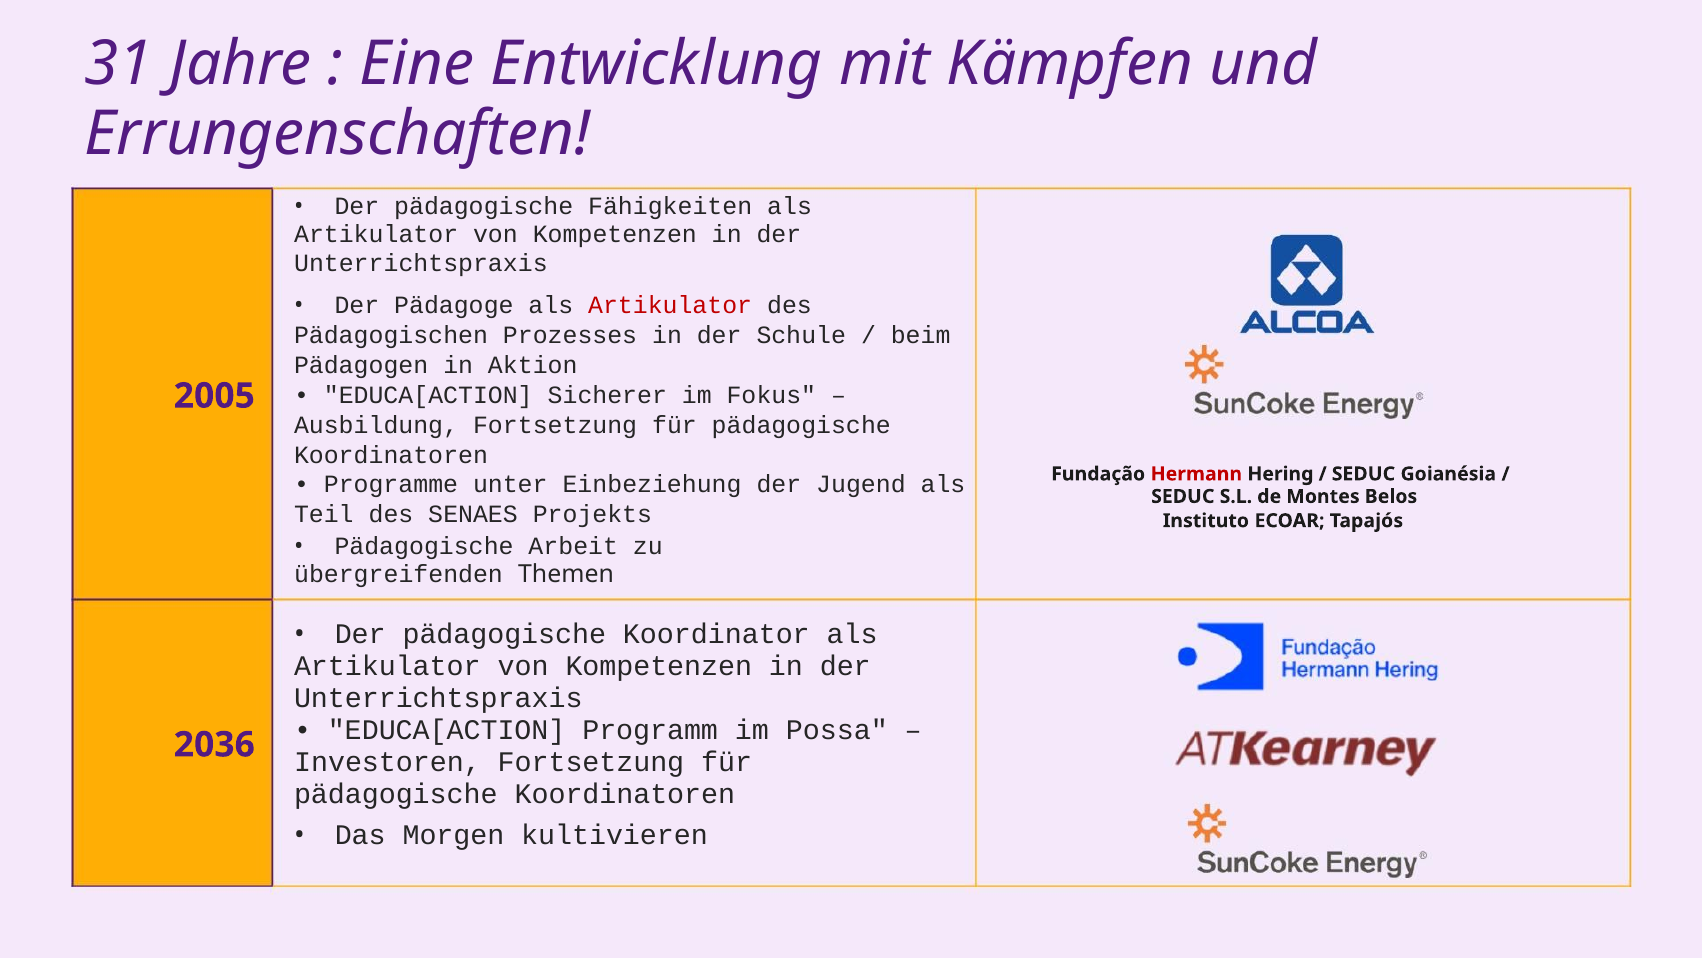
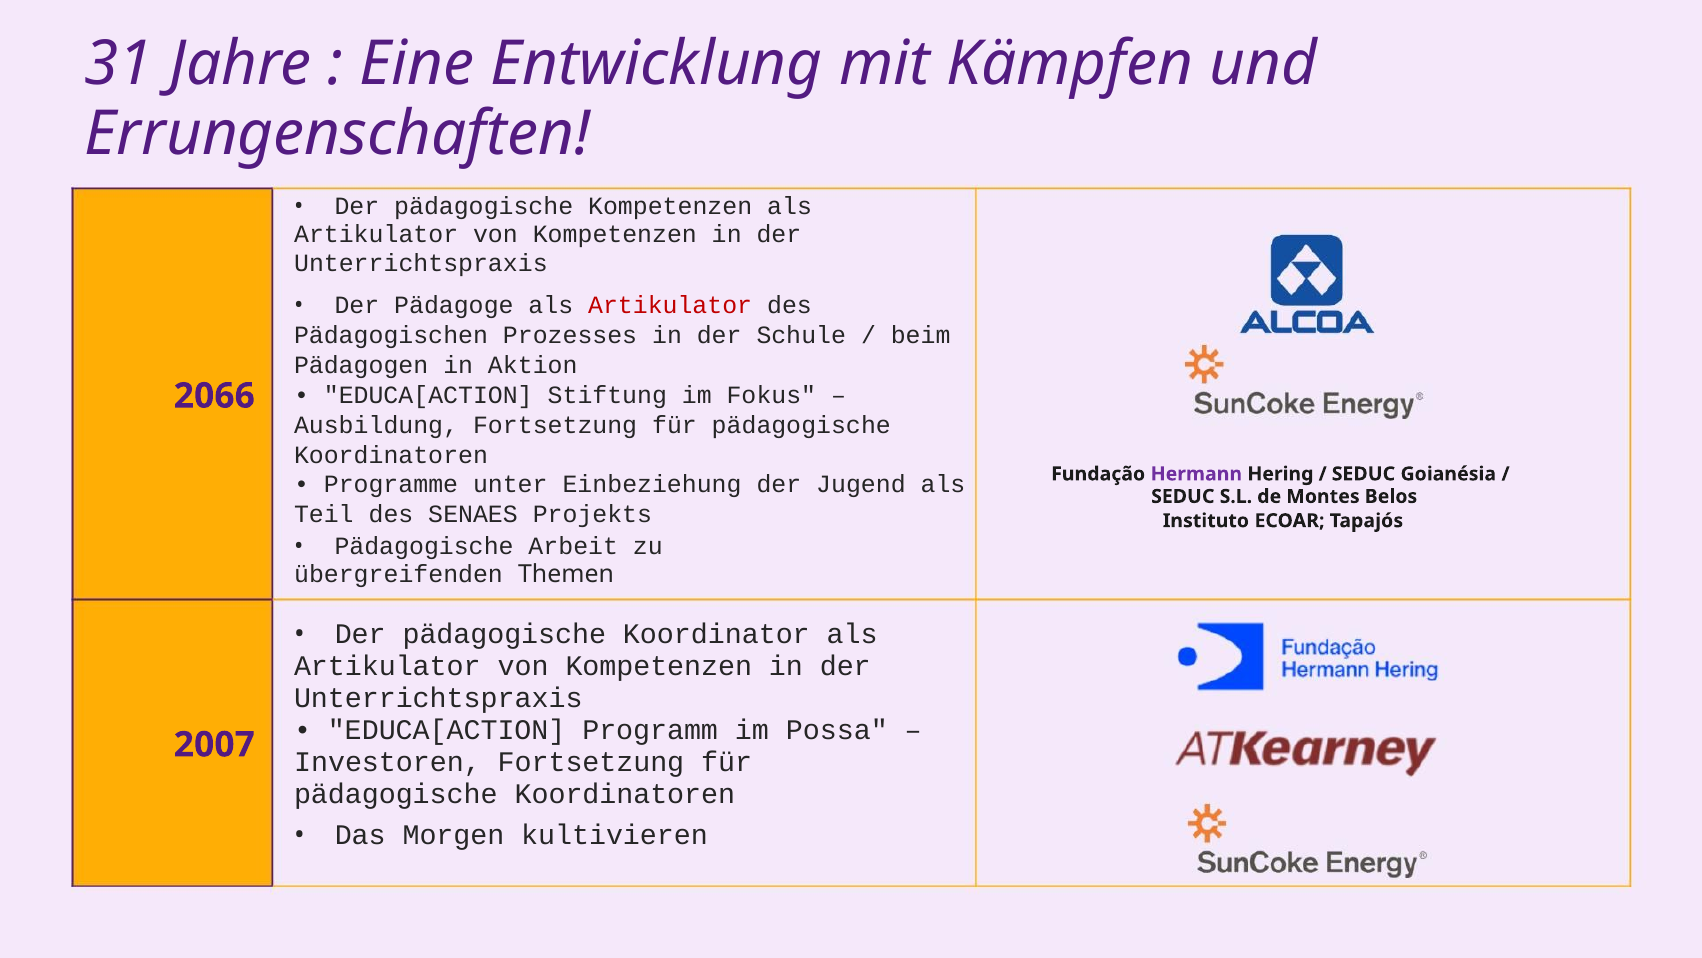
pädagogische Fähigkeiten: Fähigkeiten -> Kompetenzen (670, 206)
Sicherer: Sicherer -> Stiftung (607, 395)
2005: 2005 -> 2066 (214, 396)
Hermann colour: red -> purple (1196, 474)
2036: 2036 -> 2007 (214, 744)
